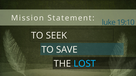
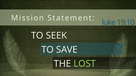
LOST colour: light blue -> light green (85, 64)
